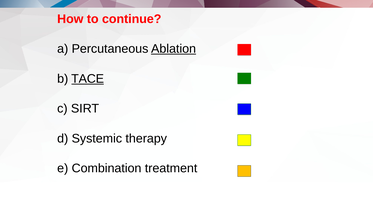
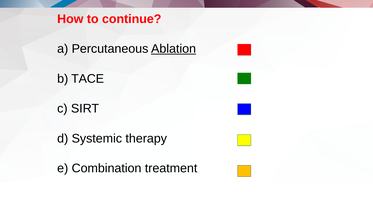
TACE underline: present -> none (88, 79)
